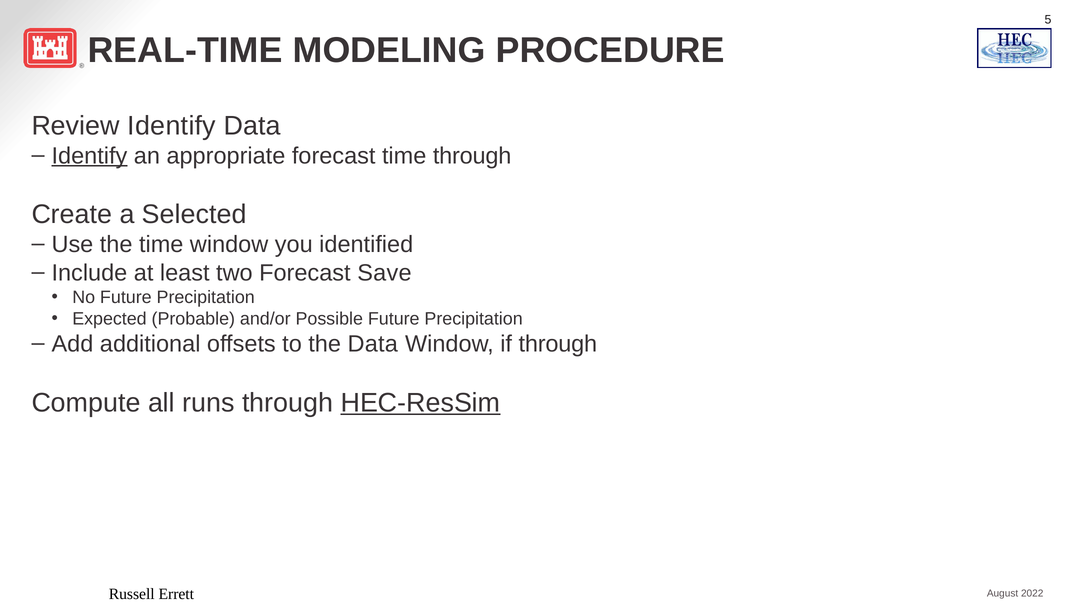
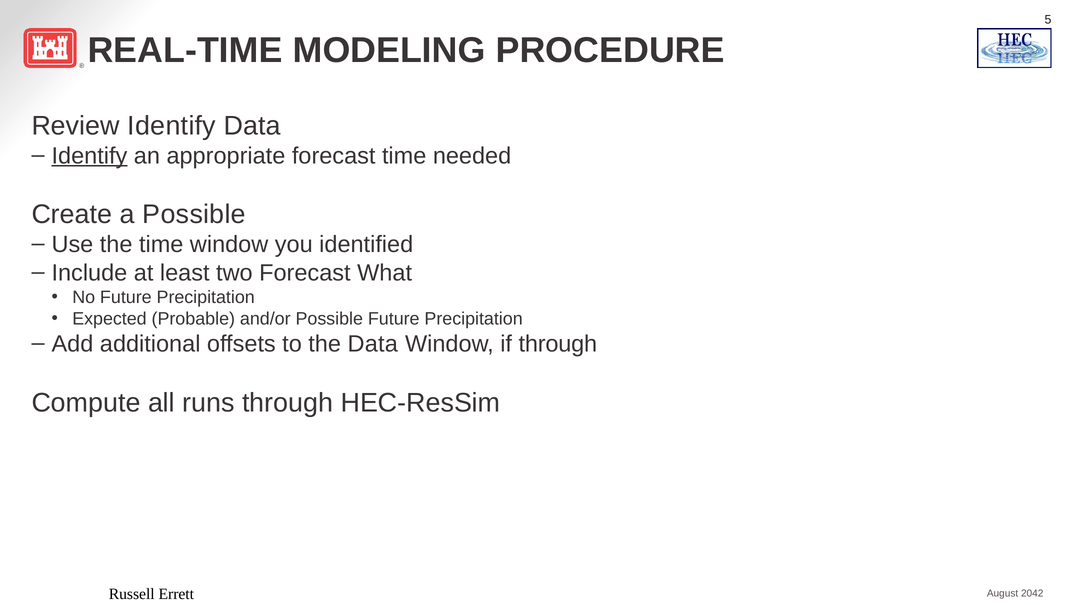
time through: through -> needed (472, 156)
a Selected: Selected -> Possible (194, 214)
Save: Save -> What (385, 273)
HEC-ResSim underline: present -> none (420, 403)
2022: 2022 -> 2042 (1032, 593)
